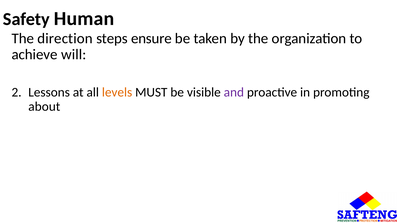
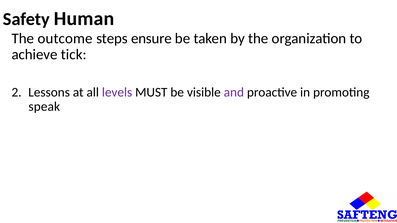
direction: direction -> outcome (65, 38)
will: will -> tick (74, 55)
levels colour: orange -> purple (117, 92)
about: about -> speak (44, 107)
